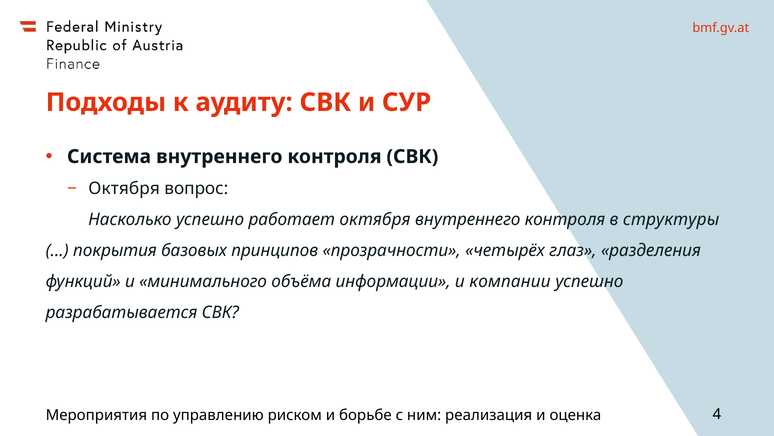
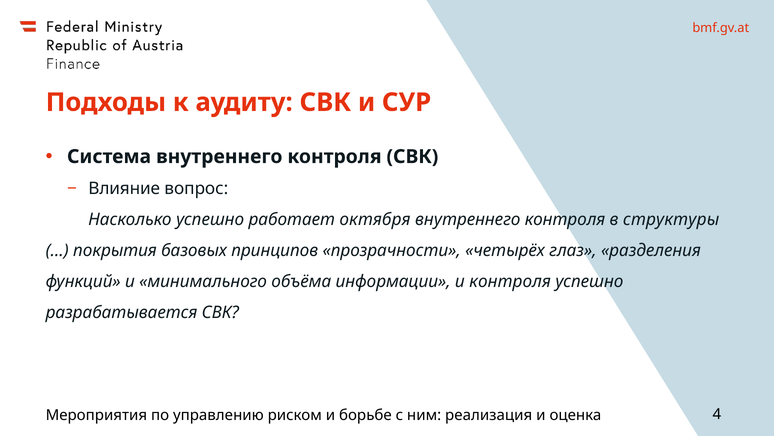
Октября: Октября -> Влияние (124, 188)
и компании: компании -> контроля (510, 281)
